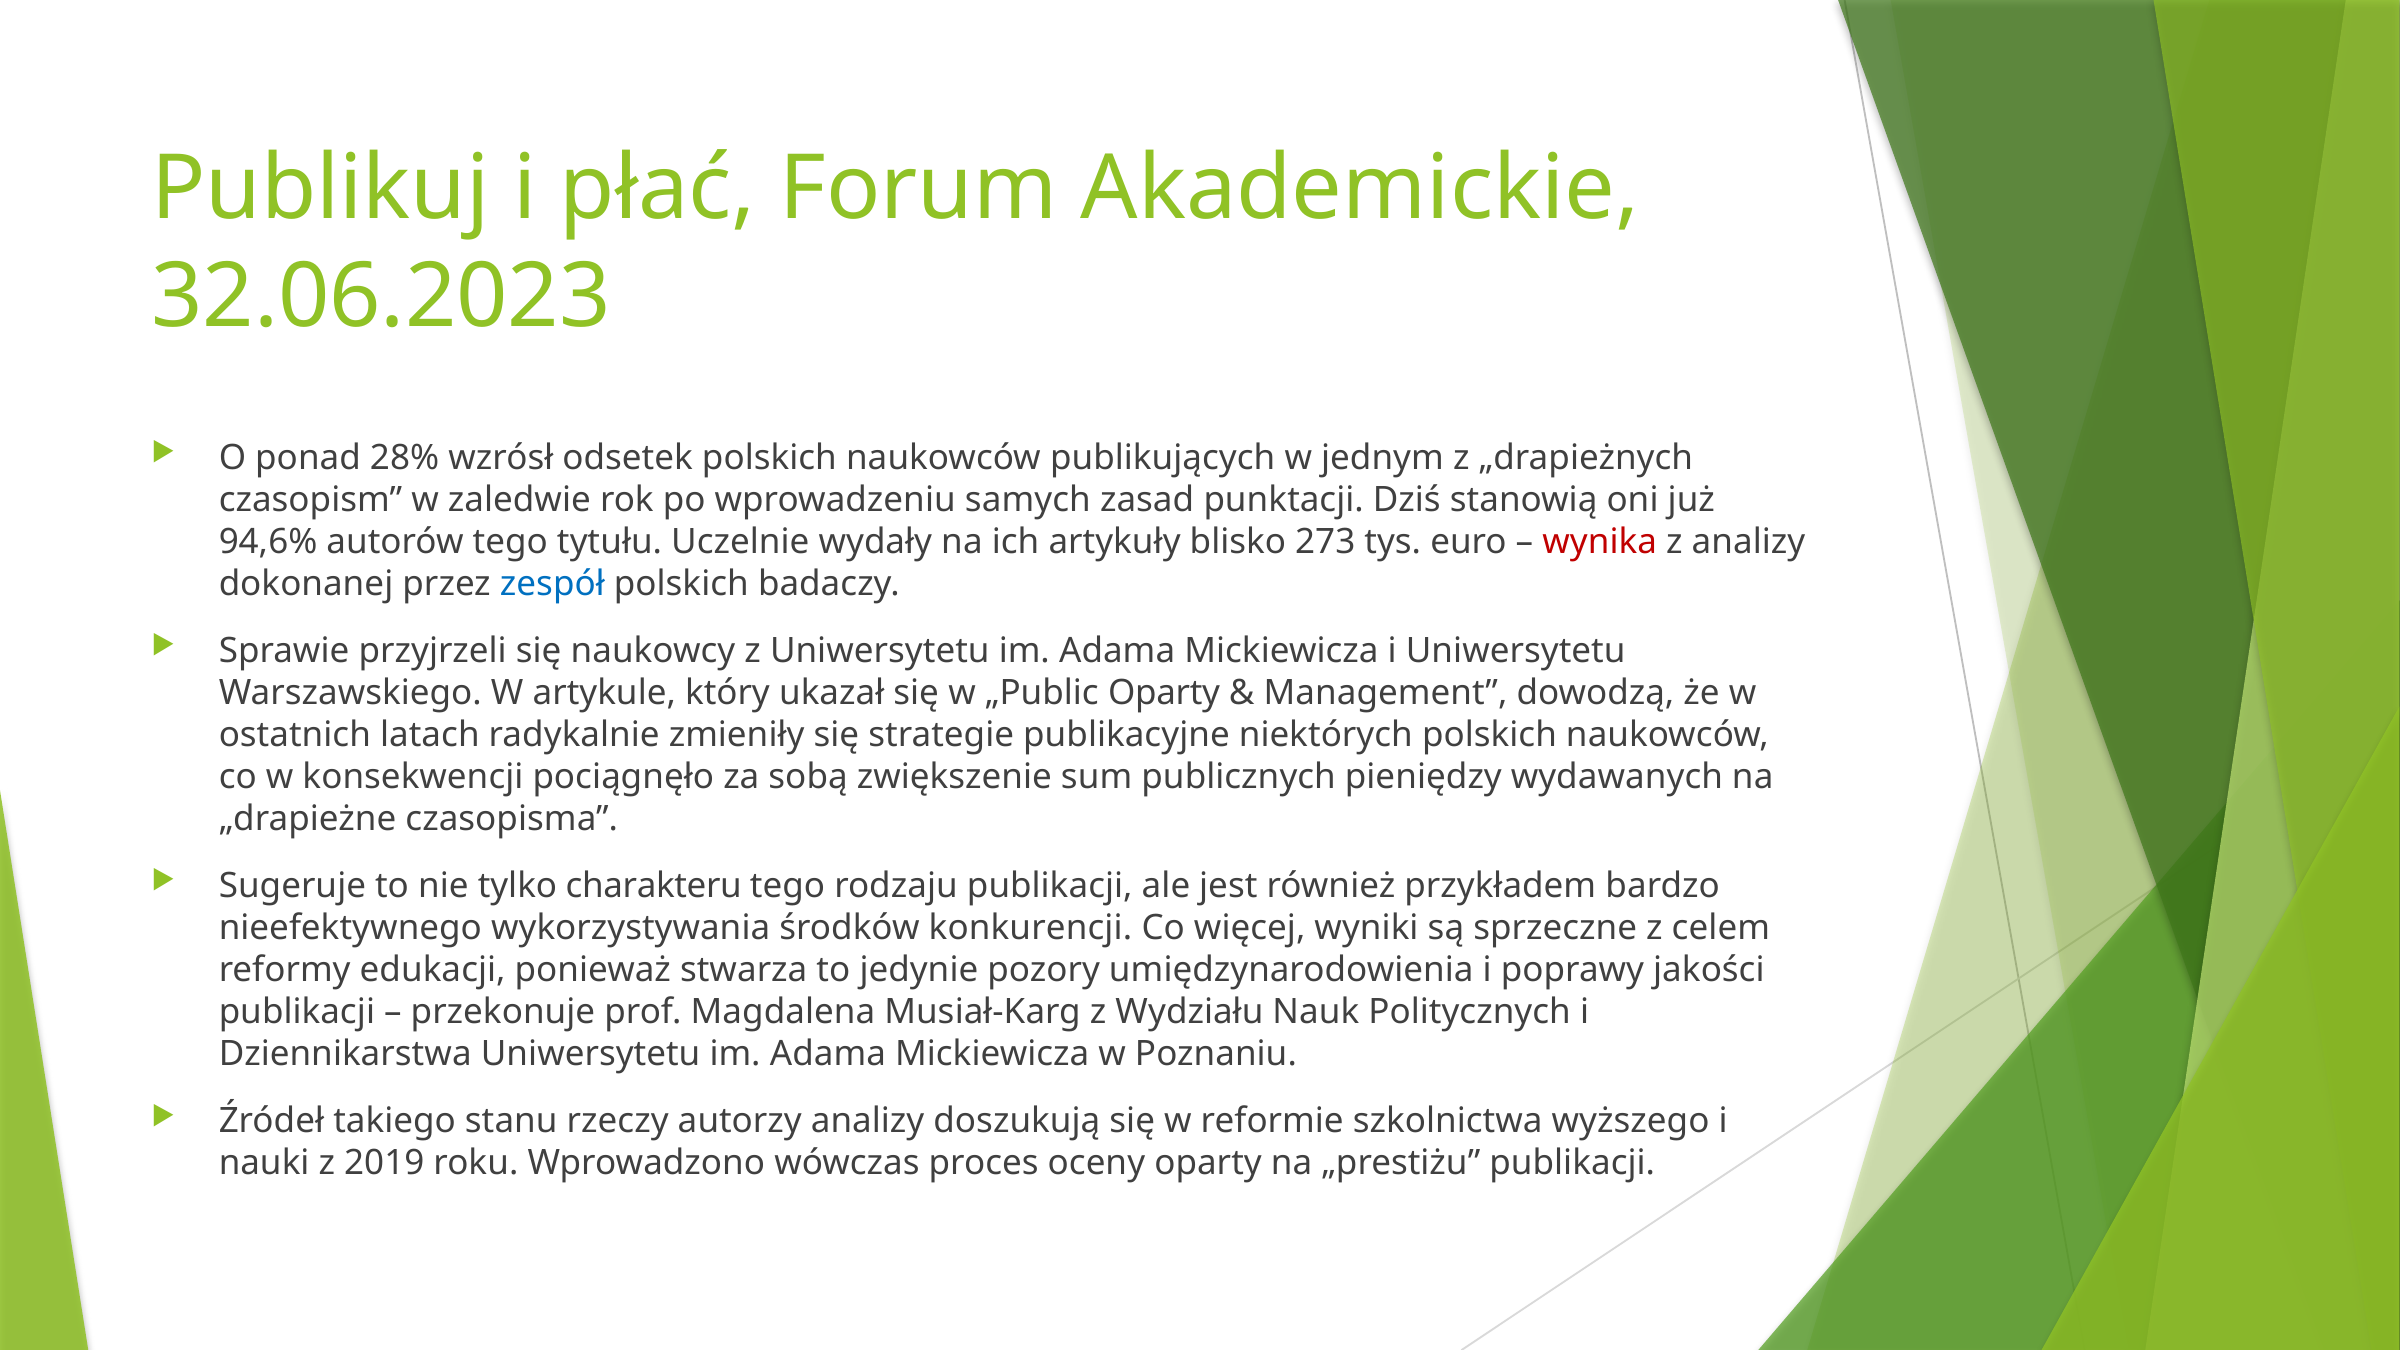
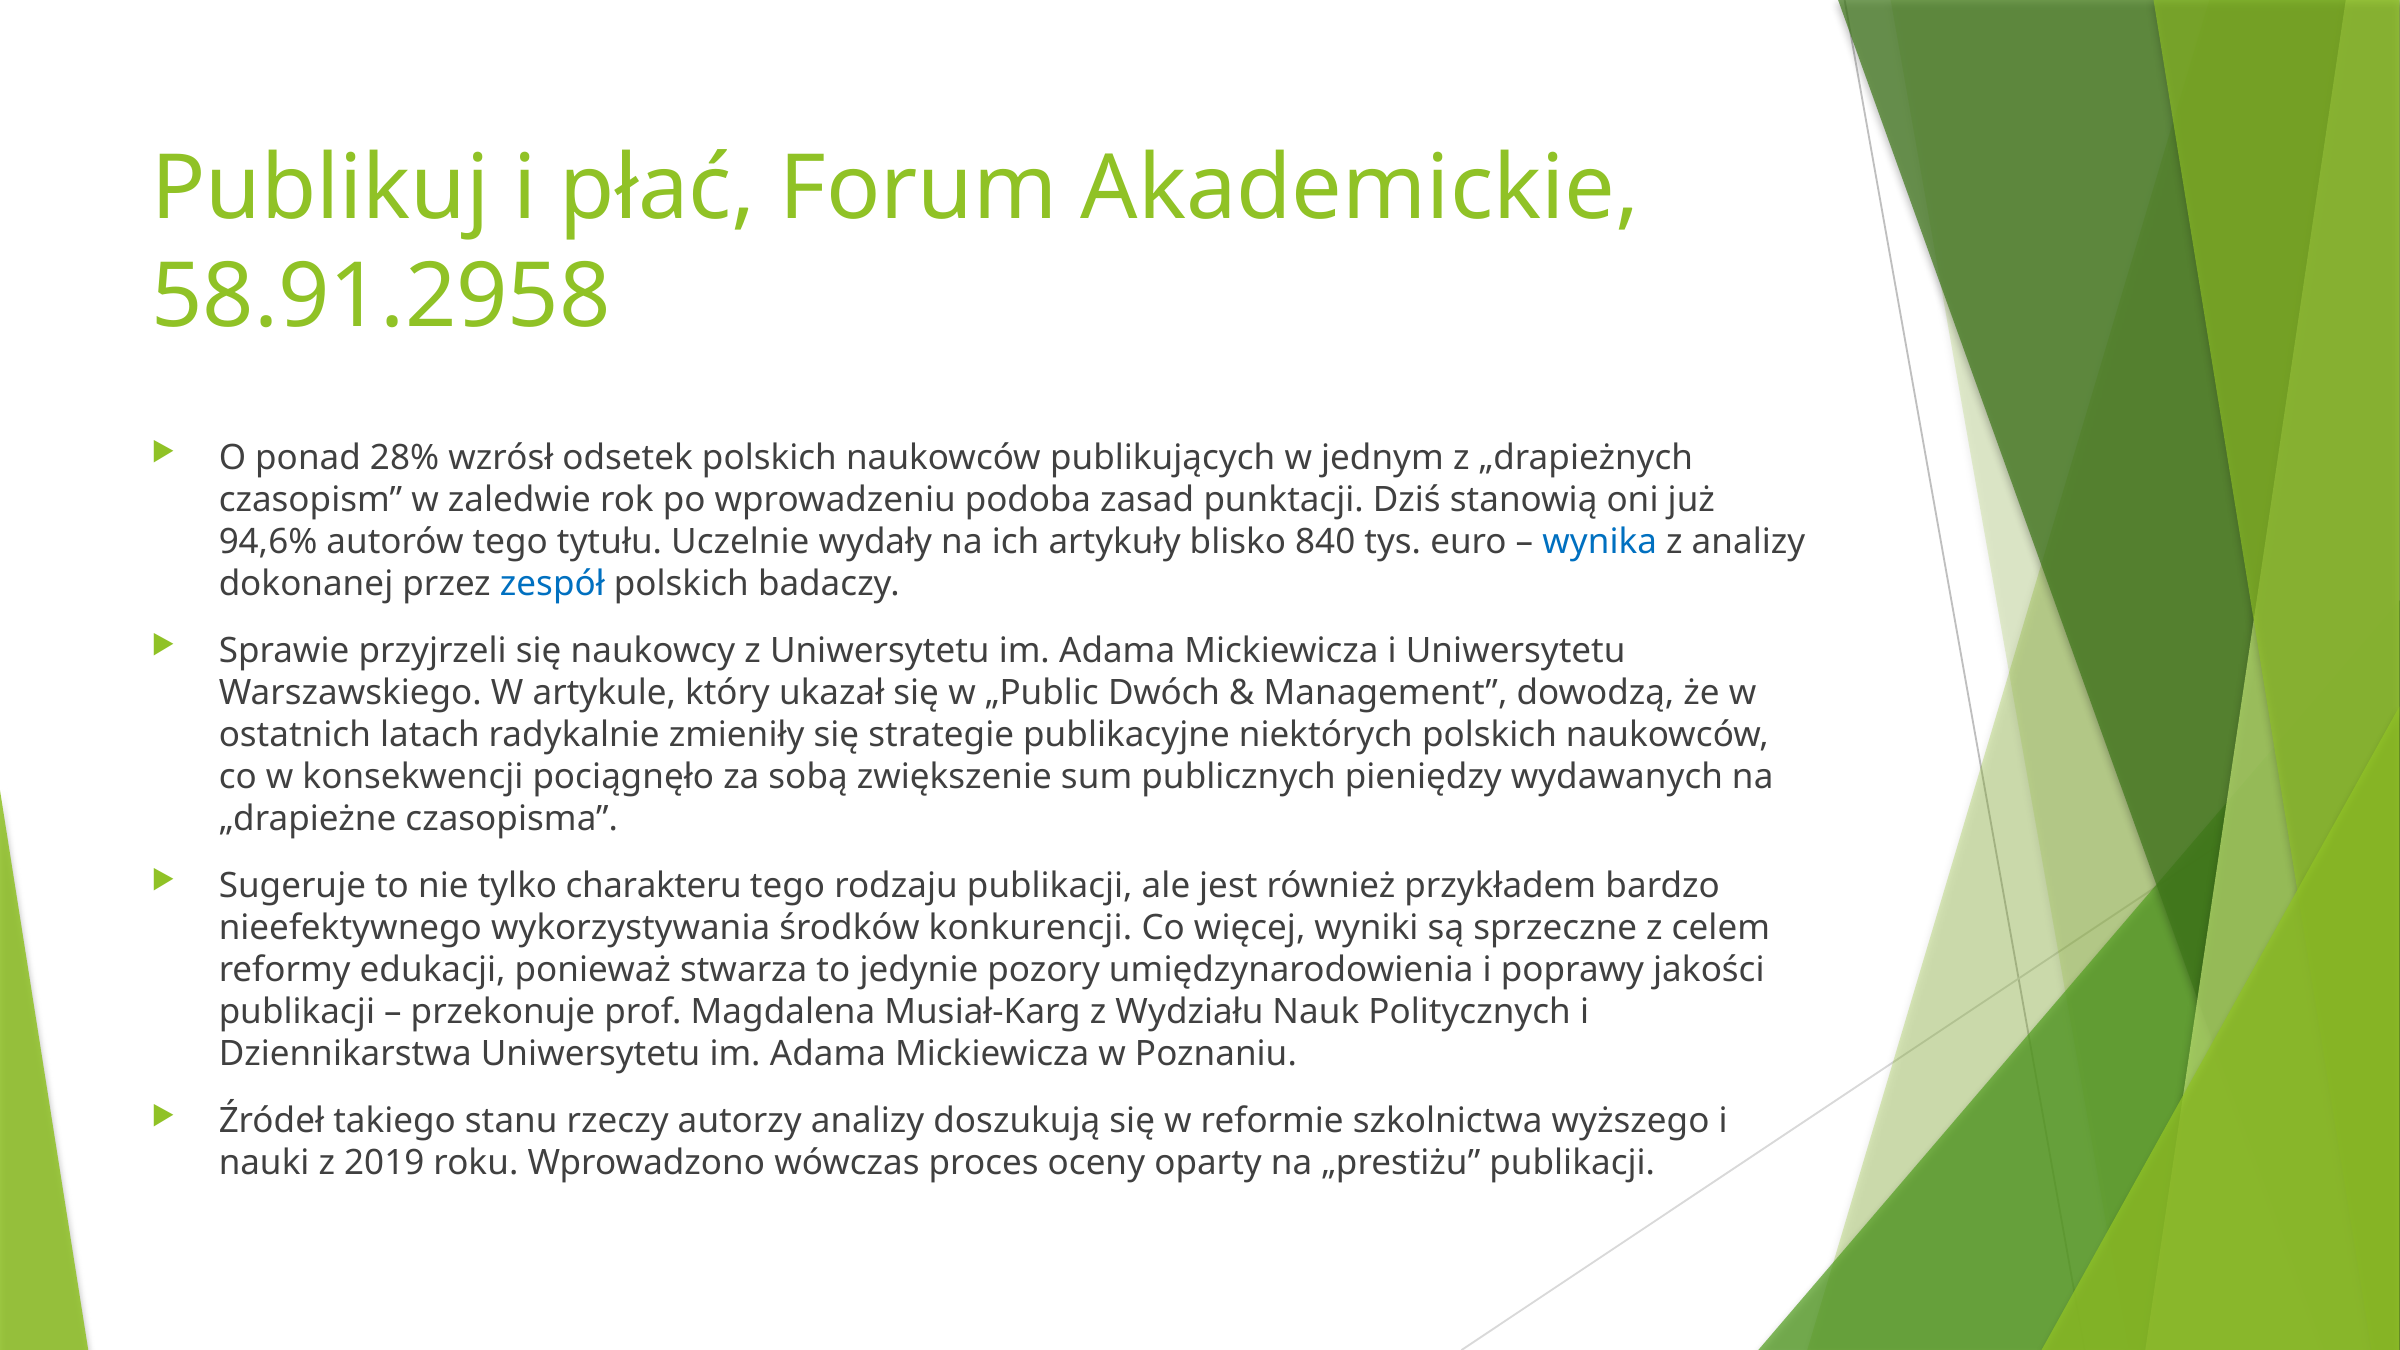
32.06.2023: 32.06.2023 -> 58.91.2958 (381, 297)
samych: samych -> podoba (1028, 500)
273: 273 -> 840 (1325, 542)
wynika colour: red -> blue (1600, 542)
„Public Oparty: Oparty -> Dwóch (1164, 693)
